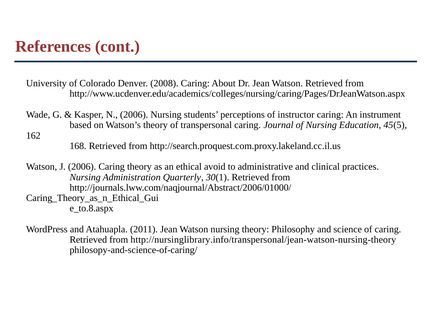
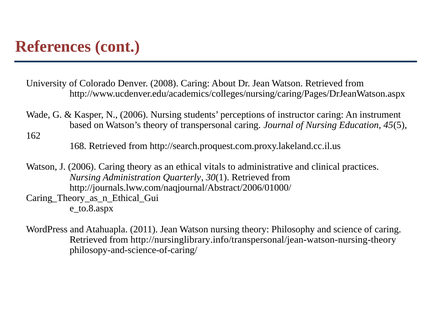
avoid: avoid -> vitals (215, 167)
